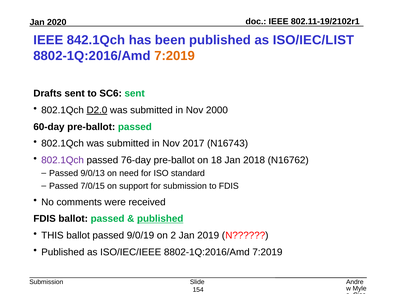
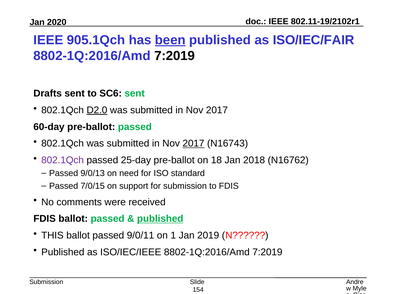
842.1Qch: 842.1Qch -> 905.1Qch (96, 40)
been underline: none -> present (170, 40)
ISO/IEC/LIST: ISO/IEC/LIST -> ISO/IEC/FAIR (314, 40)
7:2019 colour: orange -> black (175, 56)
2000: 2000 -> 2017 (217, 110)
2017 underline: none -> present (193, 144)
76-day: 76-day -> 25-day (136, 161)
9/0/19: 9/0/19 -> 9/0/11 (141, 236)
2: 2 -> 1 (173, 236)
